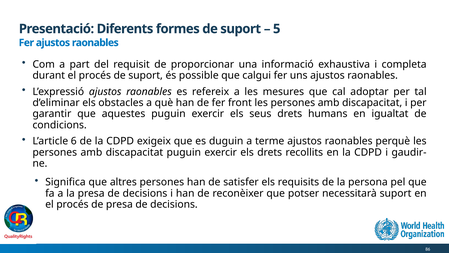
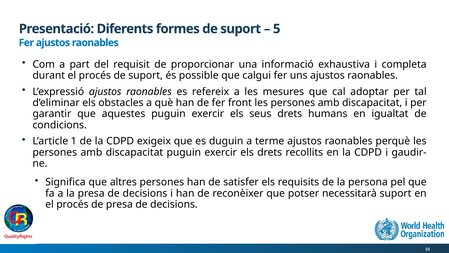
6: 6 -> 1 (74, 141)
